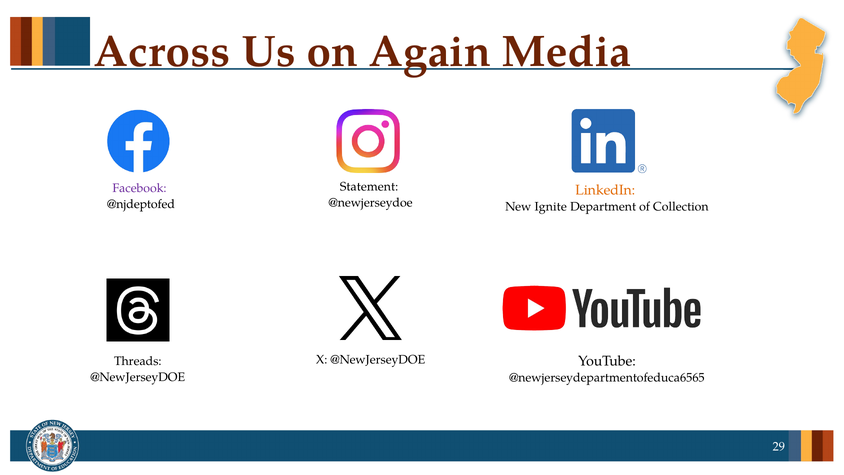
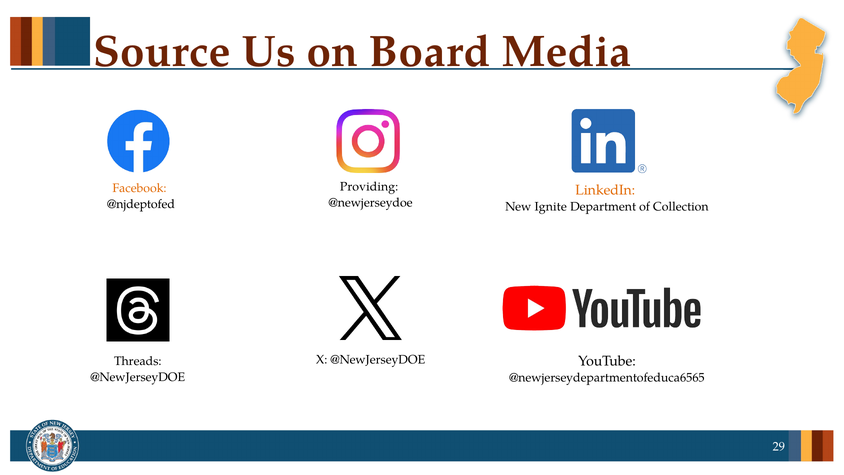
Across: Across -> Source (162, 52)
Again: Again -> Board (430, 52)
Statement: Statement -> Providing (369, 187)
Facebook colour: purple -> orange (140, 188)
